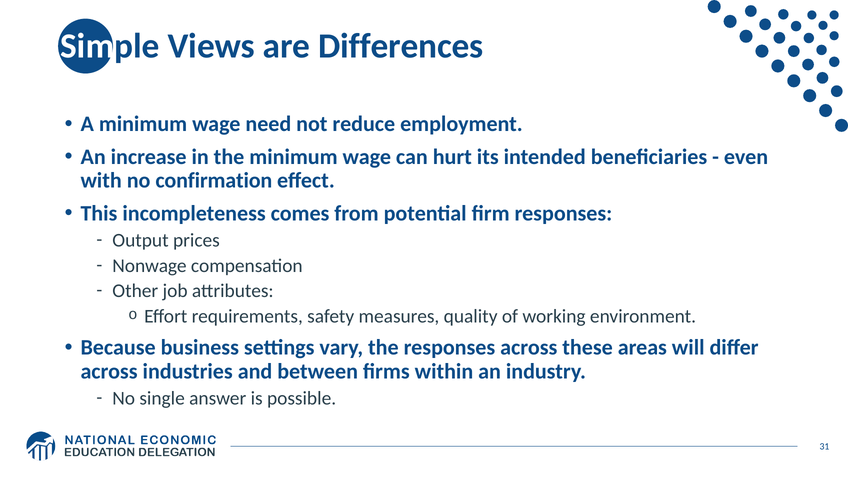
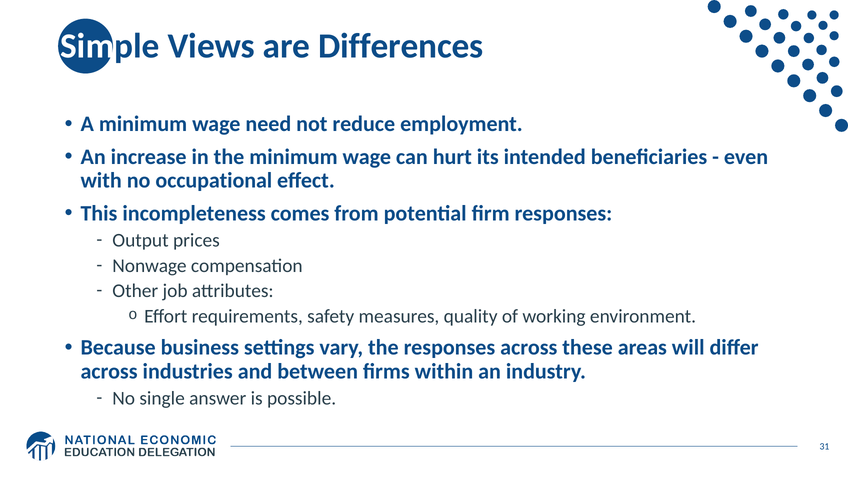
confirmation: confirmation -> occupational (214, 181)
